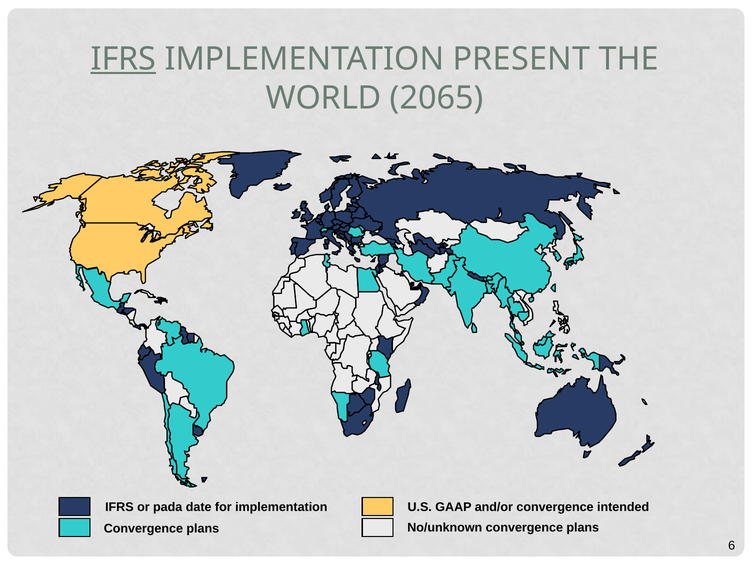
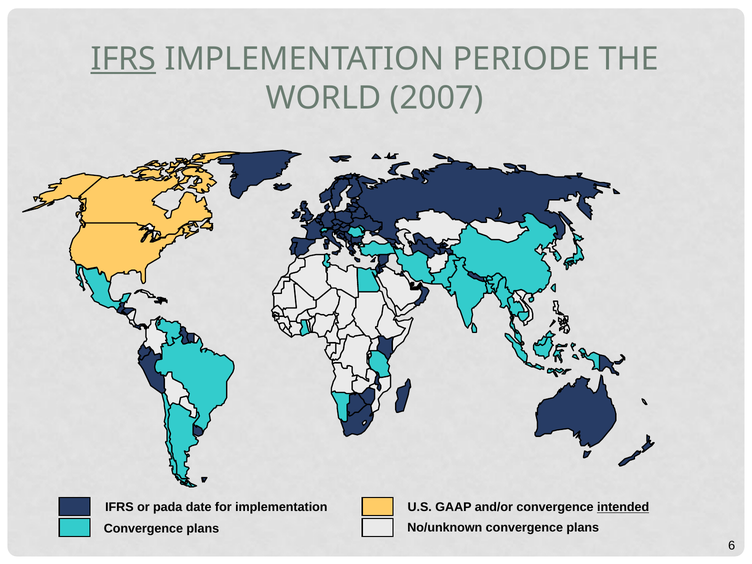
PRESENT: PRESENT -> PERIODE (521, 59)
2065: 2065 -> 2007 (437, 98)
intended underline: none -> present (623, 507)
